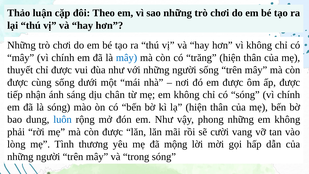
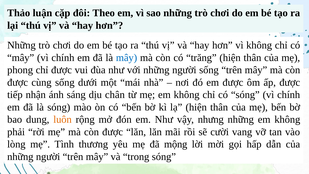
thuyết: thuyết -> phong (20, 70)
luôn colour: blue -> orange (63, 119)
phong: phong -> nhưng (211, 119)
